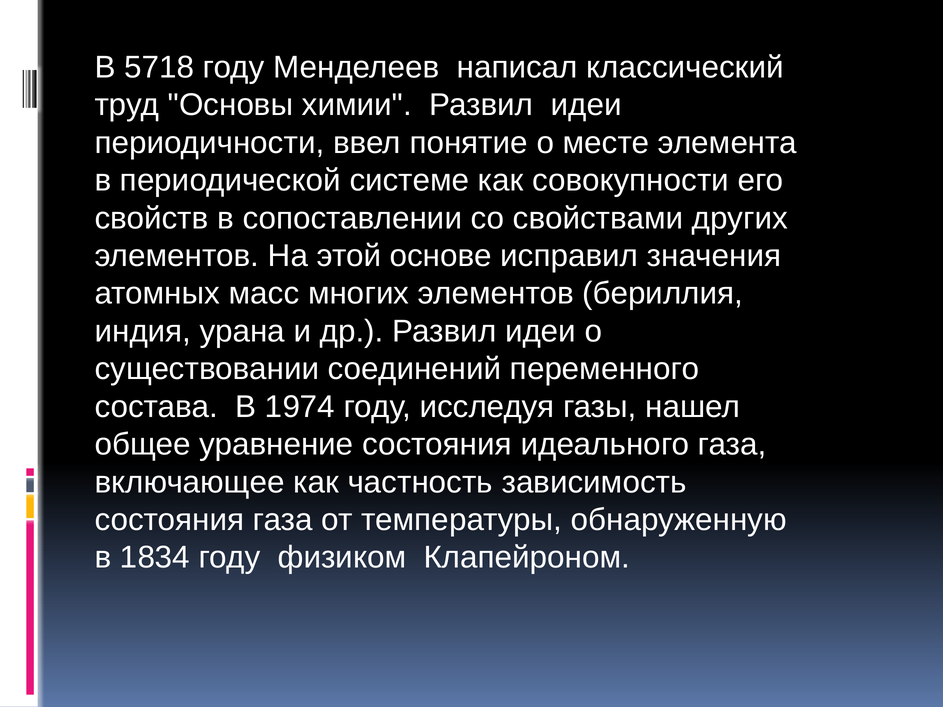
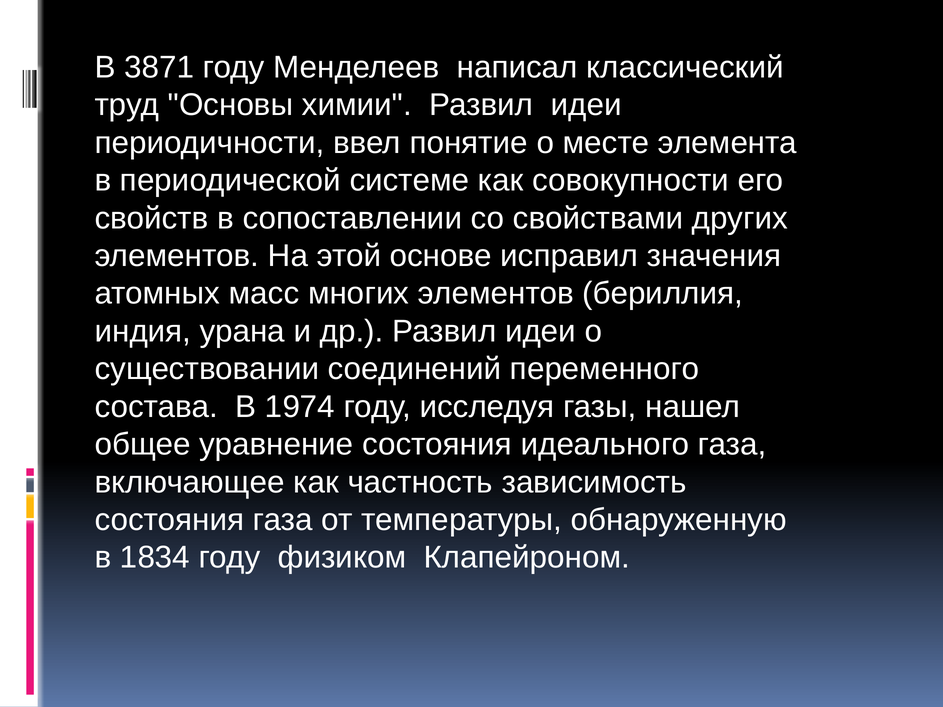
5718: 5718 -> 3871 (159, 67)
